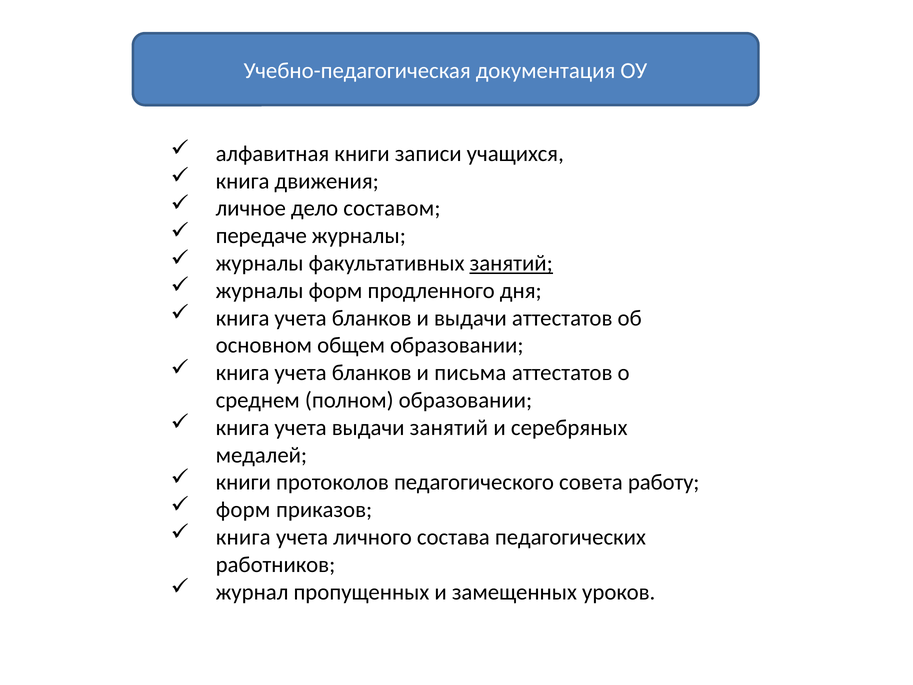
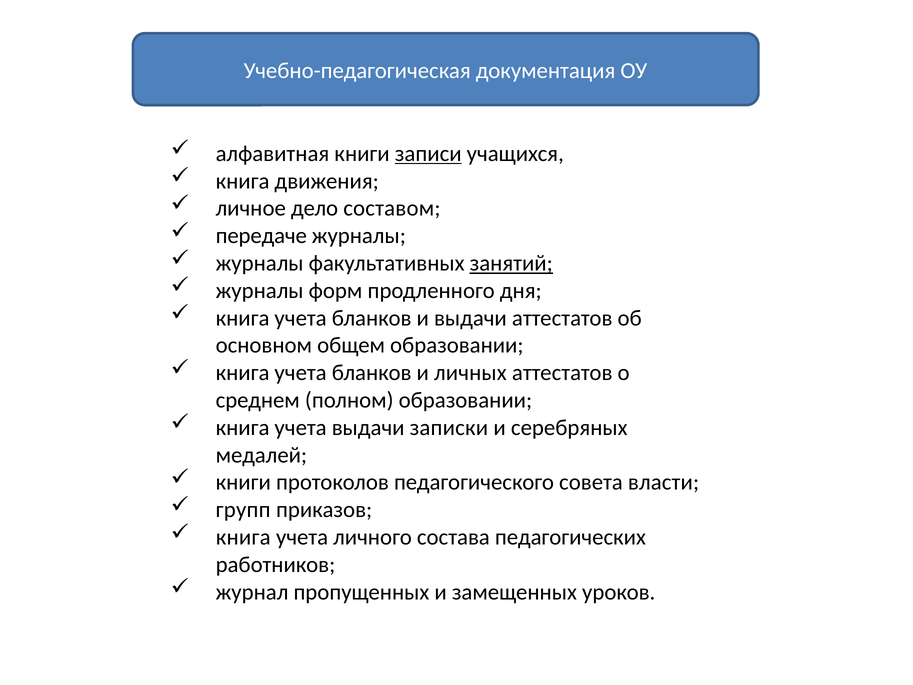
записи underline: none -> present (428, 154)
письма: письма -> личных (470, 373)
выдачи занятий: занятий -> записки (449, 428)
работу: работу -> власти (664, 482)
форм: форм -> групп (243, 510)
